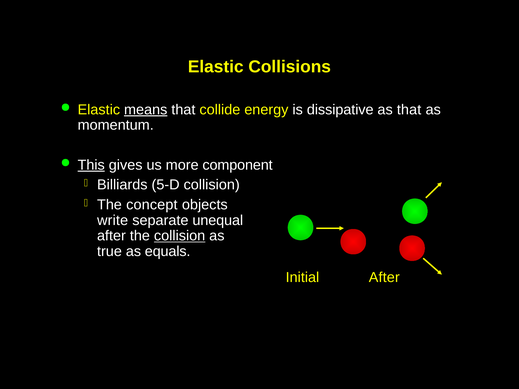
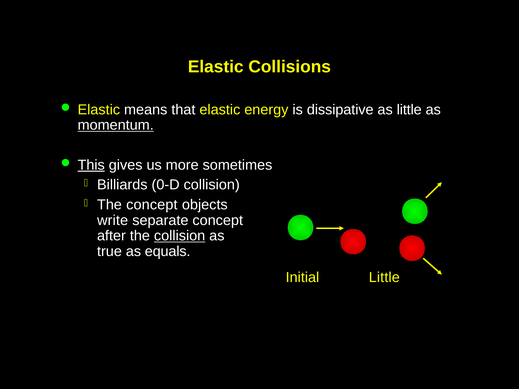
means underline: present -> none (146, 110)
that collide: collide -> elastic (220, 110)
as that: that -> little (409, 110)
momentum underline: none -> present (116, 125)
component: component -> sometimes (237, 165)
5-D: 5-D -> 0-D (166, 185)
separate unequal: unequal -> concept (218, 220)
Initial After: After -> Little (384, 277)
